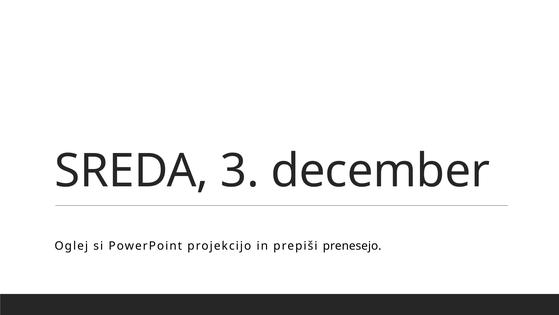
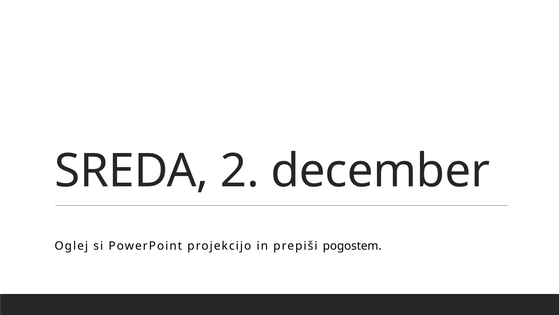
3: 3 -> 2 (240, 171)
prenesejo: prenesejo -> pogostem (352, 245)
